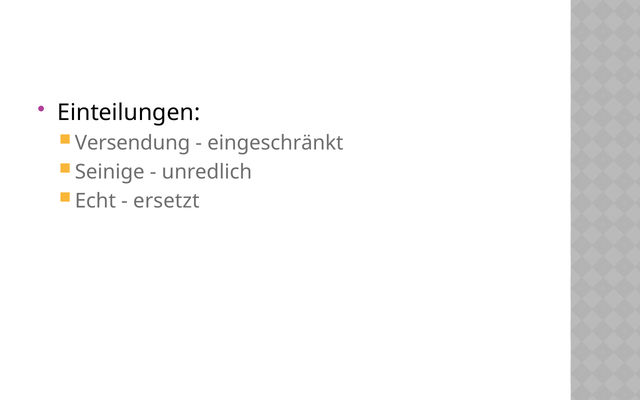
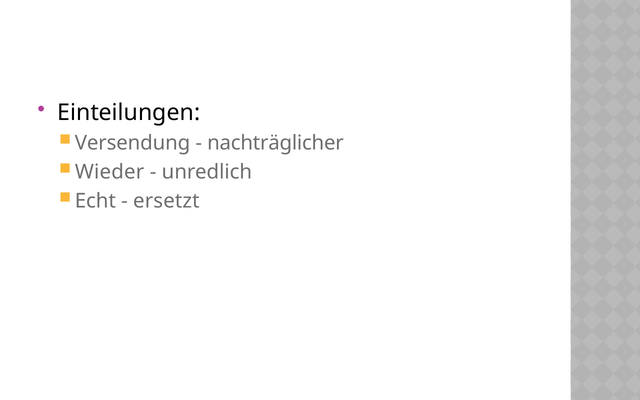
eingeschränkt: eingeschränkt -> nachträglicher (275, 143)
Seinige: Seinige -> Wieder (110, 172)
